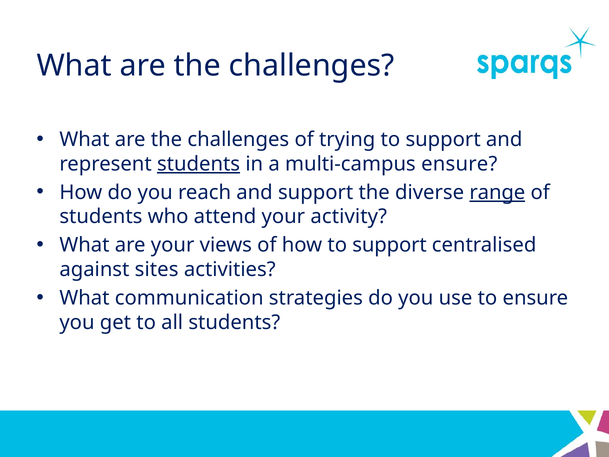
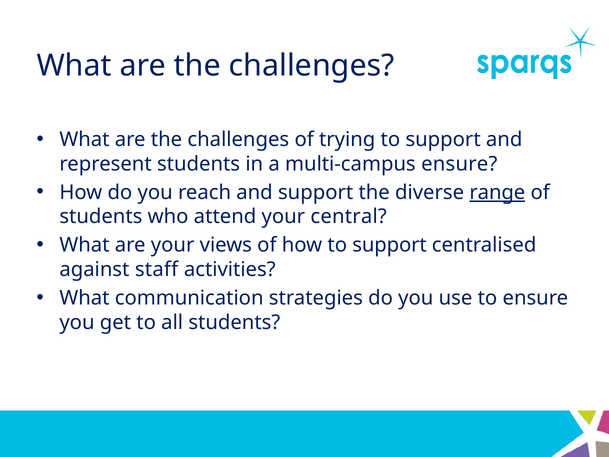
students underline: present -> none (199, 164)
activity: activity -> central (349, 217)
sites: sites -> staff (157, 269)
